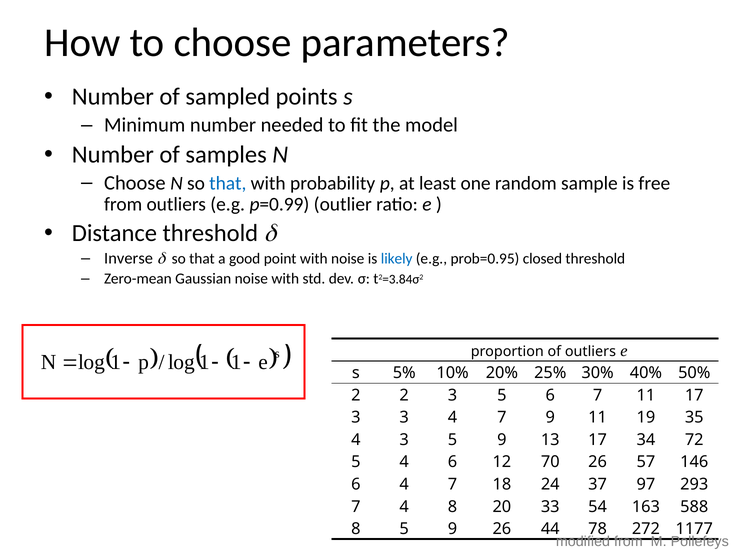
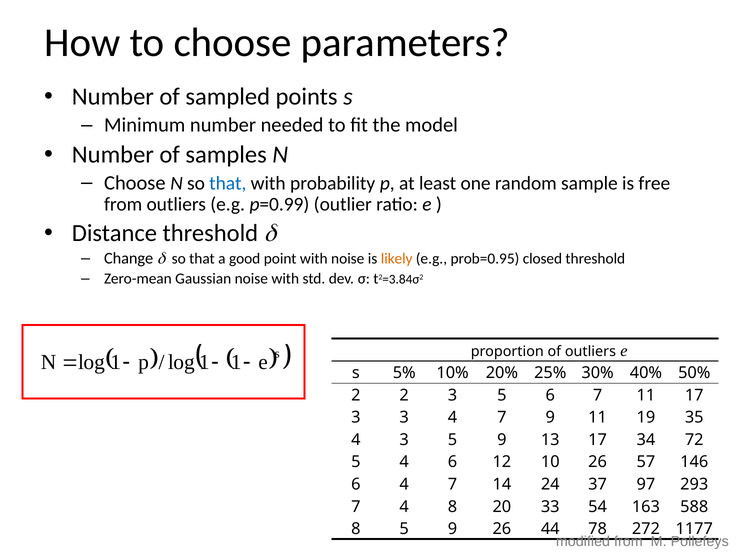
Inverse: Inverse -> Change (129, 258)
likely colour: blue -> orange (397, 259)
70: 70 -> 10 (550, 462)
18: 18 -> 14 (502, 484)
